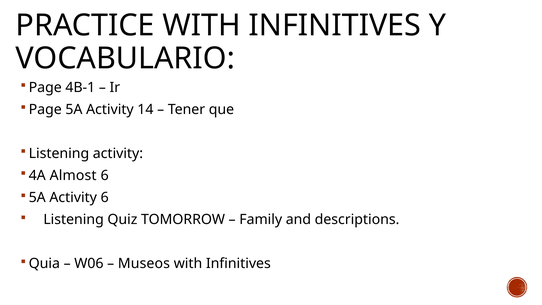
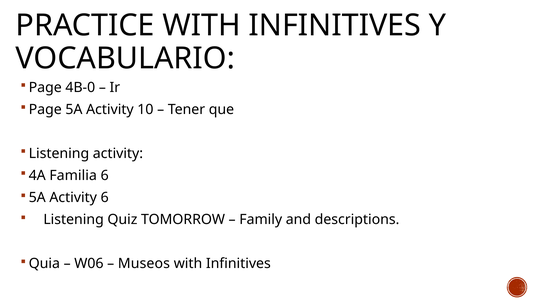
4B-1: 4B-1 -> 4B-0 (80, 87)
14: 14 -> 10 (145, 109)
Almost: Almost -> Familia (73, 175)
